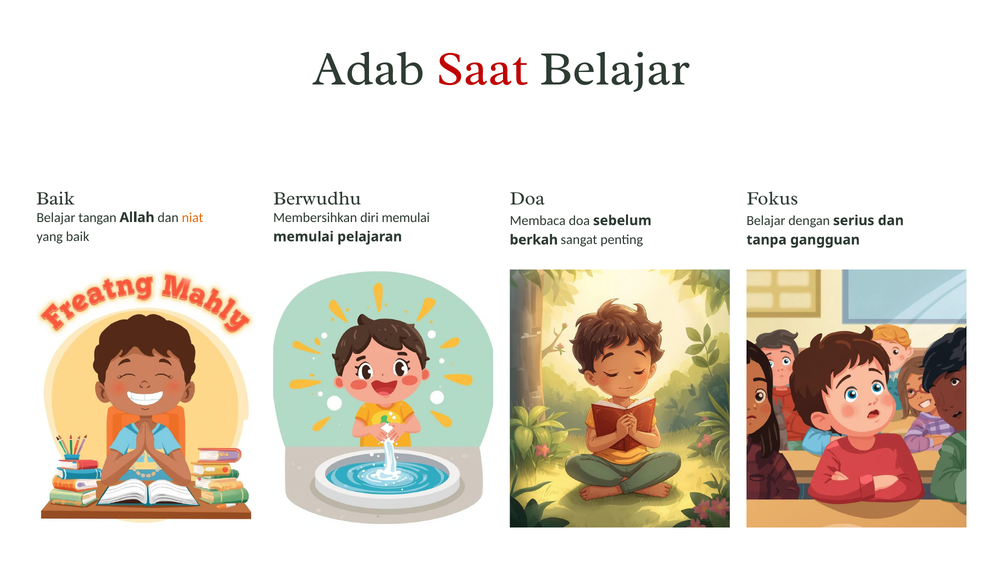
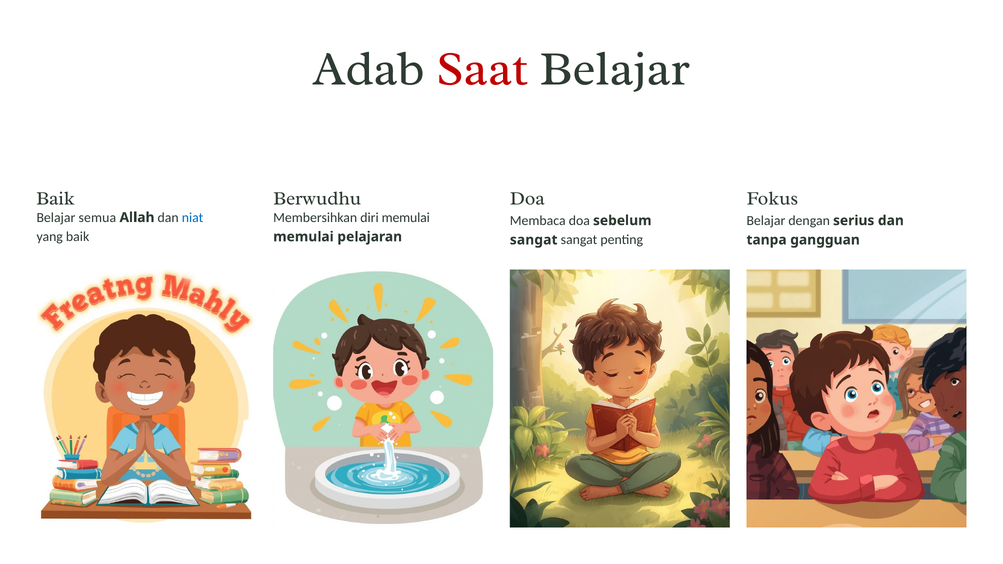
tangan: tangan -> semua (97, 218)
niat colour: orange -> blue (193, 218)
berkah: berkah -> sangat (534, 240)
